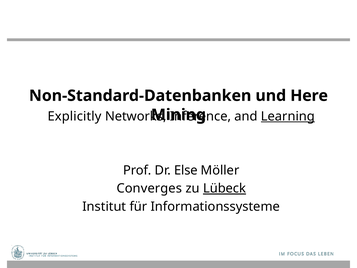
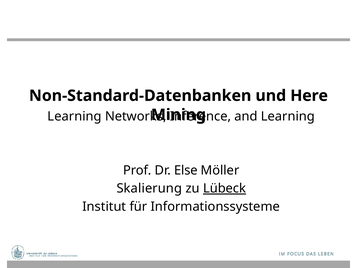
Explicitly: Explicitly -> Learning (75, 116)
Learning underline: present -> none (288, 116)
Converges: Converges -> Skalierung (149, 188)
